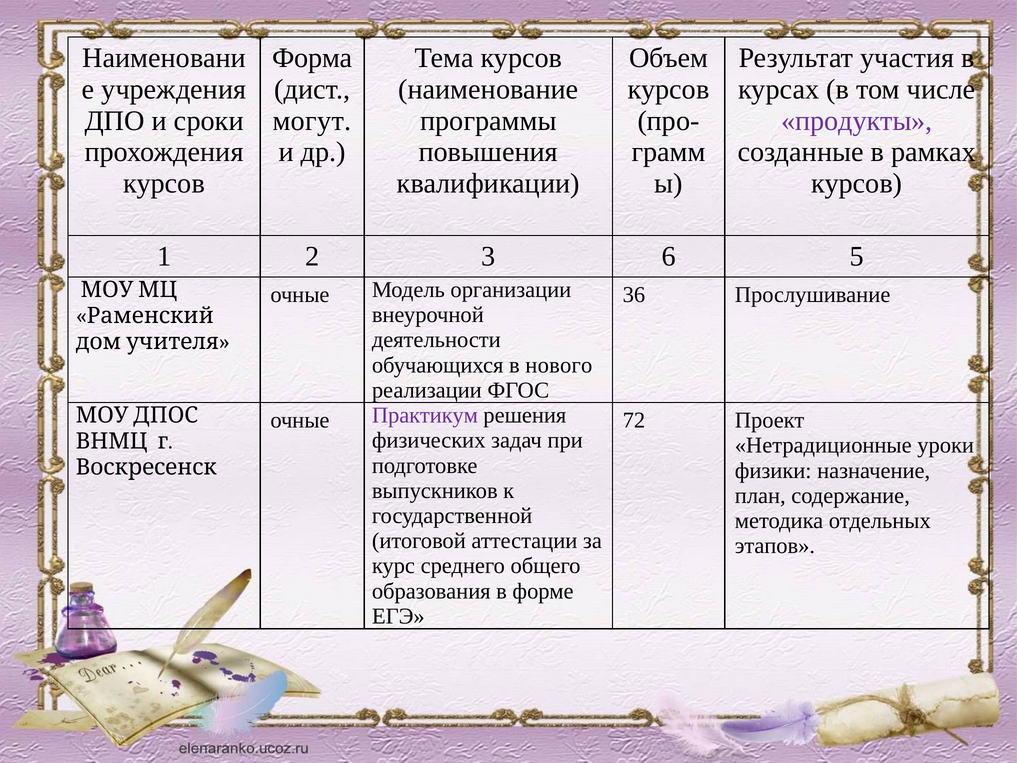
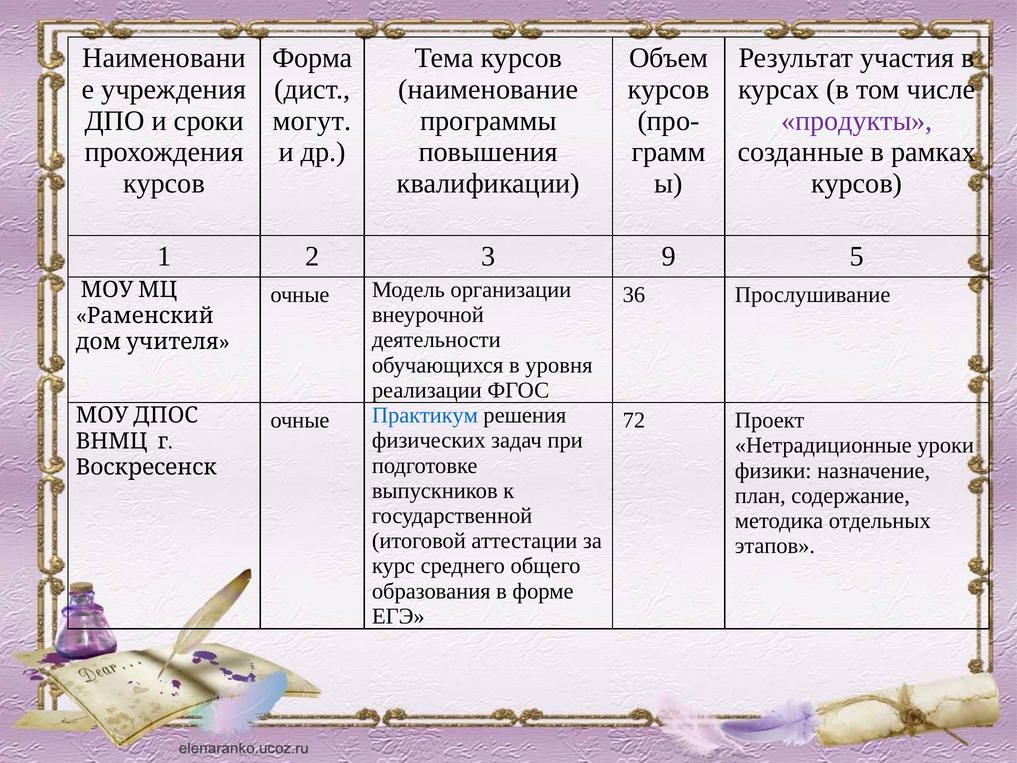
6: 6 -> 9 (669, 256)
нового: нового -> уровня (559, 365)
Практикум colour: purple -> blue (425, 415)
